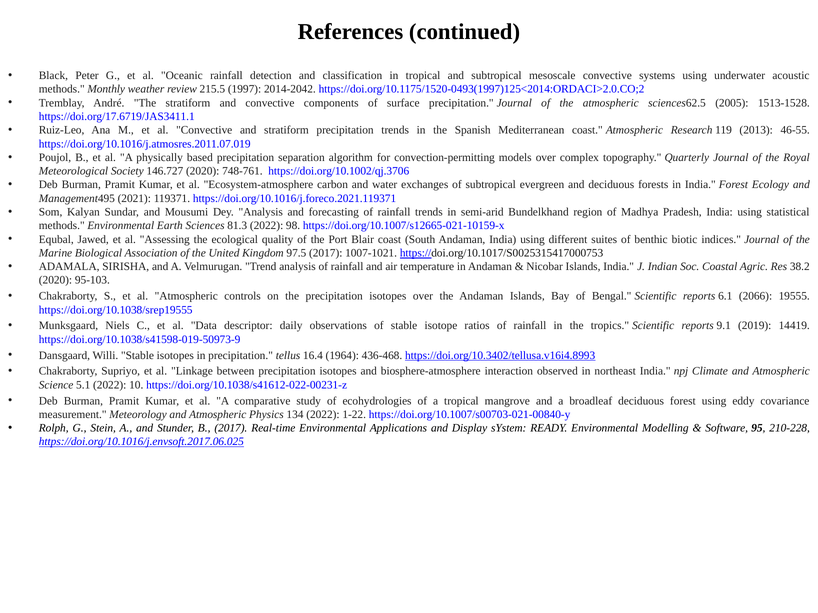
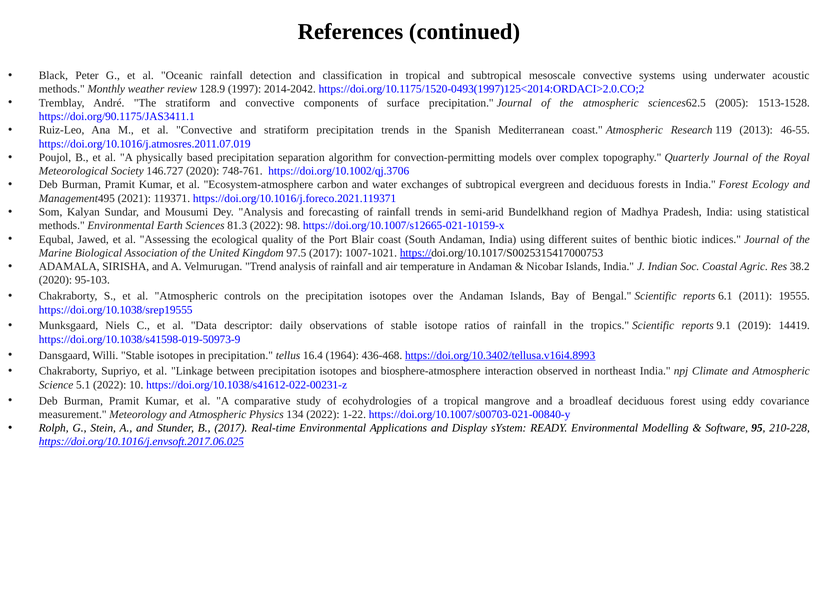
215.5: 215.5 -> 128.9 (212, 89)
https://doi.org/17.6719/JAS3411.1: https://doi.org/17.6719/JAS3411.1 -> https://doi.org/90.1175/JAS3411.1 (117, 117)
2066: 2066 -> 2011 (756, 296)
